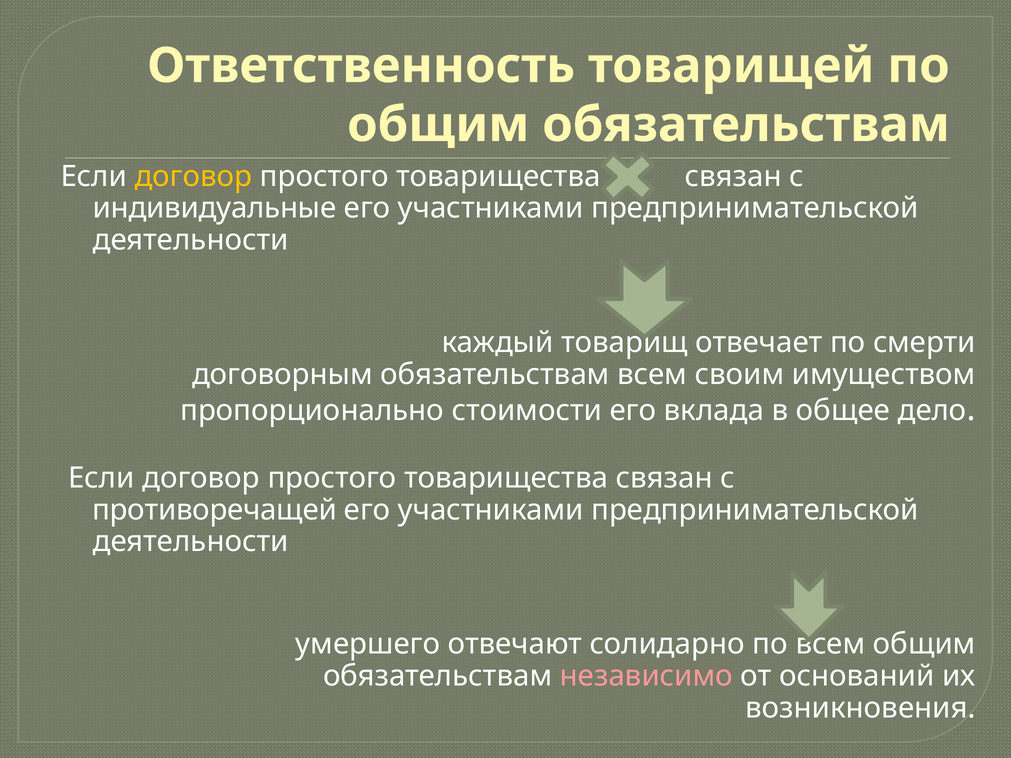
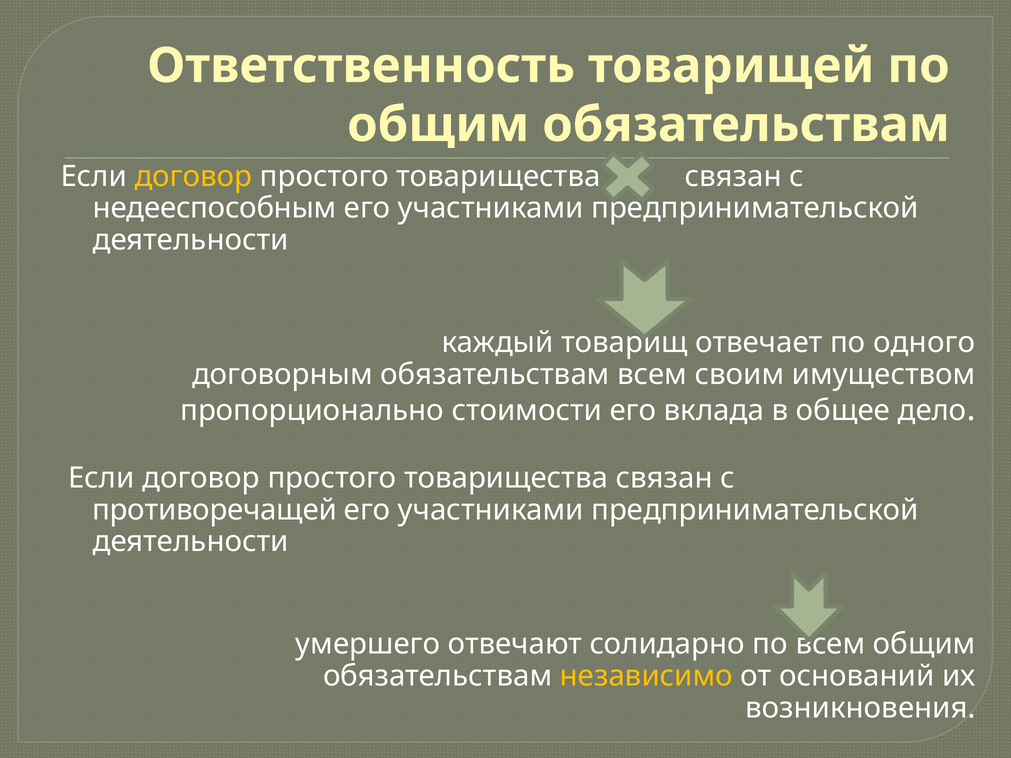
индивидуальные: индивидуальные -> недееспособным (215, 208)
смерти: смерти -> одного (924, 343)
независимо colour: pink -> yellow (646, 676)
